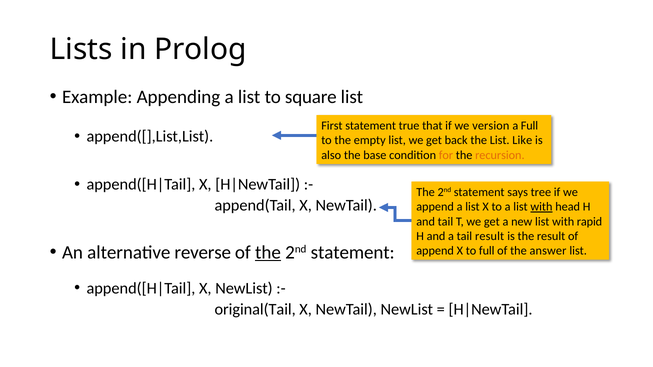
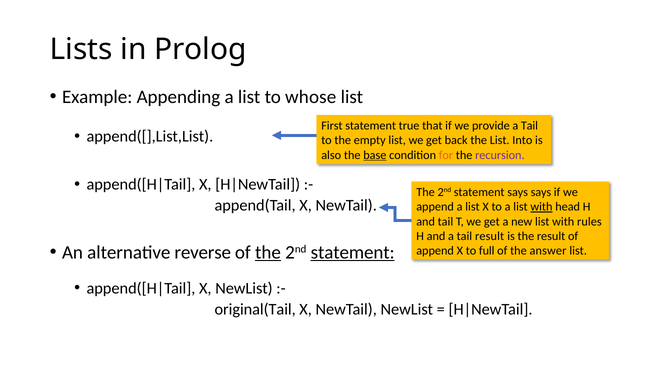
square: square -> whose (311, 97)
version: version -> provide (491, 126)
Full: Full -> Tail (529, 126)
Like: Like -> Into (522, 141)
base underline: none -> present (375, 155)
recursion colour: orange -> purple (500, 155)
says tree: tree -> says (541, 192)
rapid: rapid -> rules (589, 222)
statement underline: none -> present (353, 252)
